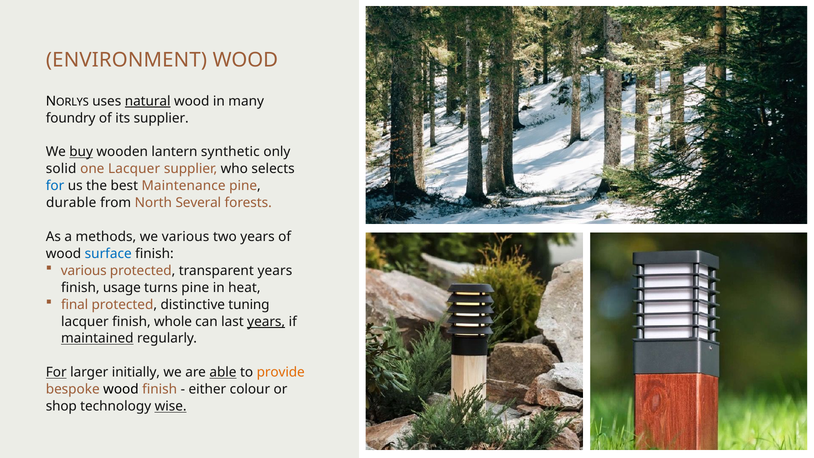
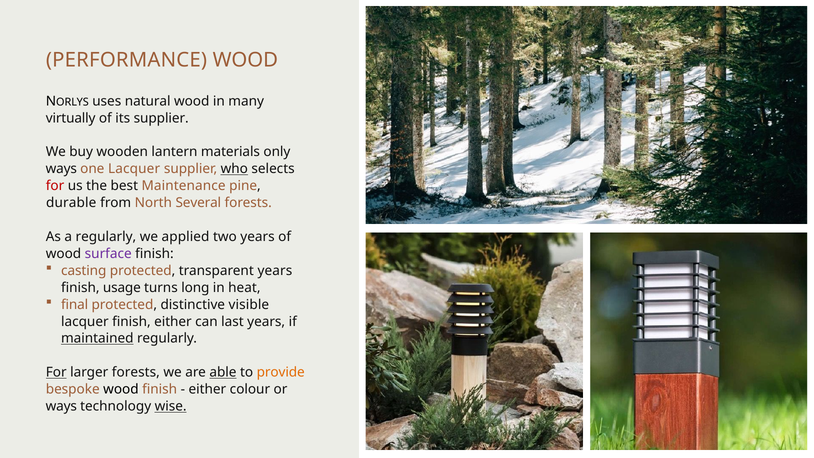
ENVIRONMENT: ENVIRONMENT -> PERFORMANCE (126, 60)
natural underline: present -> none (148, 101)
foundry: foundry -> virtually (71, 118)
buy underline: present -> none (81, 152)
synthetic: synthetic -> materials (230, 152)
solid: solid -> ways (61, 169)
who underline: none -> present (234, 169)
for colour: blue -> red (55, 186)
a methods: methods -> regularly (106, 237)
we various: various -> applied (186, 237)
surface colour: blue -> purple (108, 254)
various: various -> casting (84, 271)
turns pine: pine -> long (195, 288)
tuning: tuning -> visible (249, 305)
finish whole: whole -> either (173, 321)
years underline: present -> none (266, 321)
larger initially: initially -> forests (136, 372)
shop: shop -> ways (61, 406)
